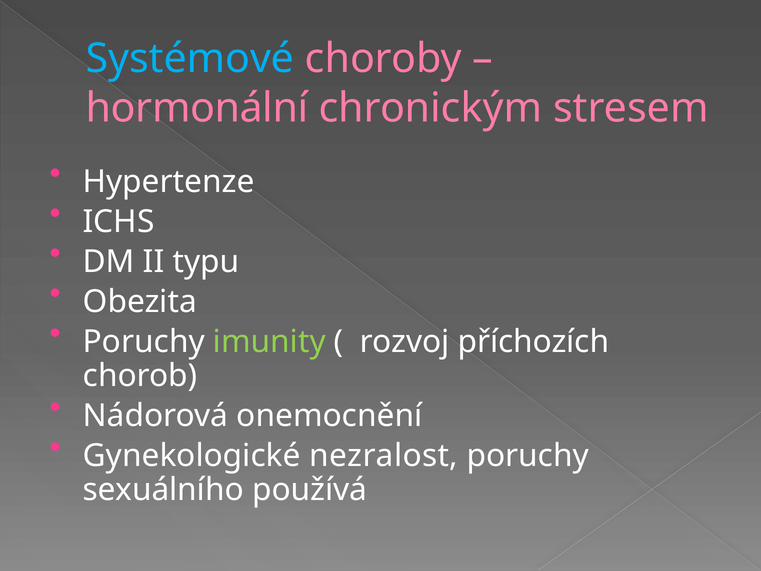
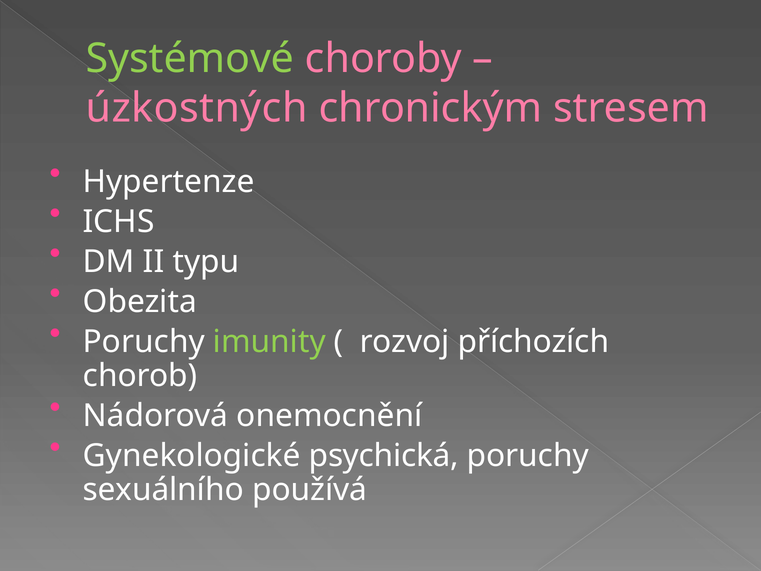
Systémové colour: light blue -> light green (190, 59)
hormonální: hormonální -> úzkostných (197, 108)
nezralost: nezralost -> psychická (384, 456)
